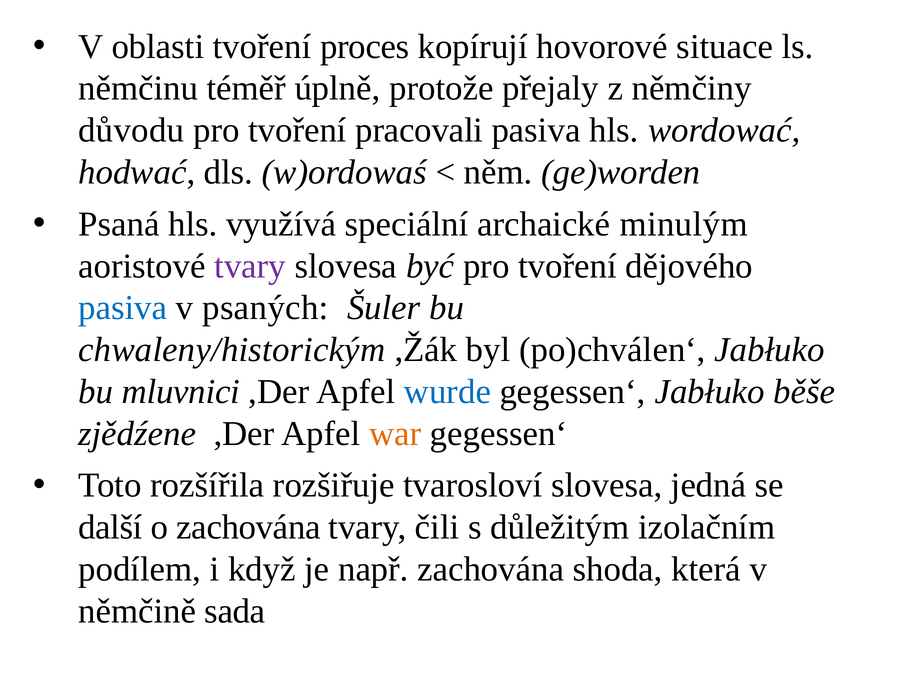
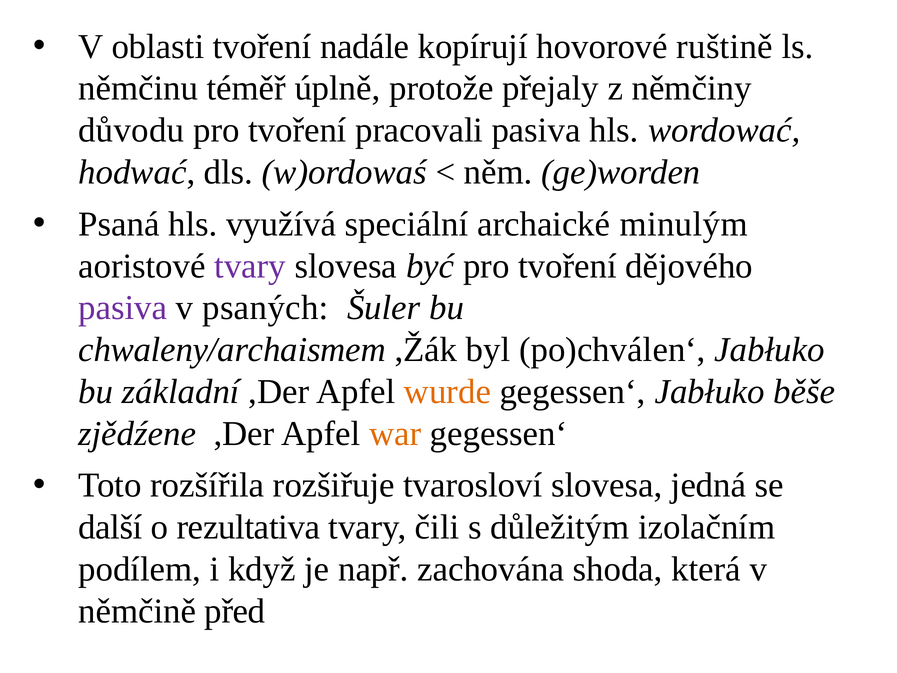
proces: proces -> nadále (365, 47)
situace: situace -> ruštině (725, 47)
pasiva colour: blue -> purple (123, 308)
chwaleny/historickým: chwaleny/historickým -> chwaleny/archaismem (232, 350)
mluvnici: mluvnici -> základní (181, 392)
wurde colour: blue -> orange (447, 392)
o zachována: zachována -> rezultativa (248, 527)
sada: sada -> před (235, 611)
